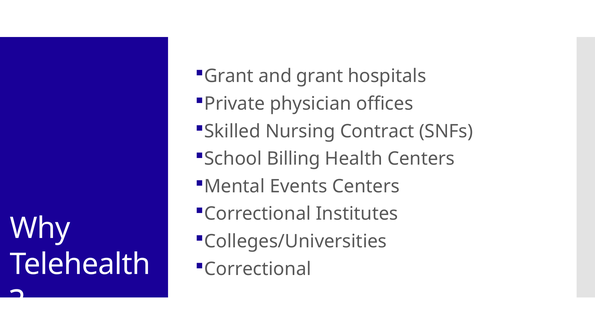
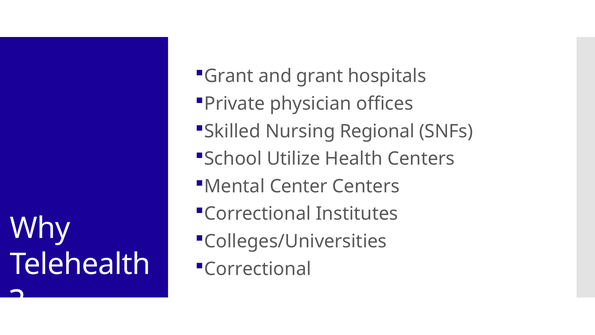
Contract: Contract -> Regional (377, 131)
Billing: Billing -> Utilize (294, 159)
Events: Events -> Center (299, 186)
